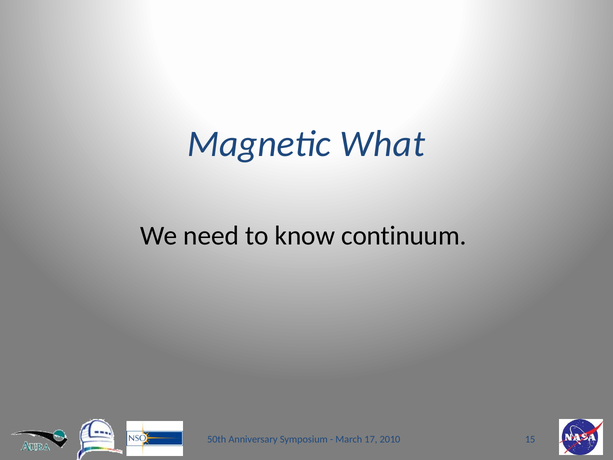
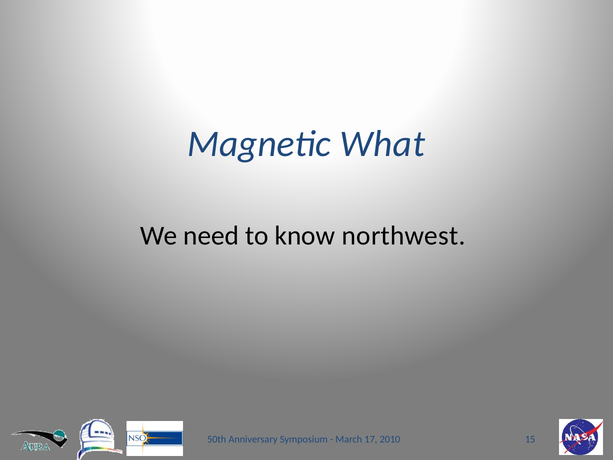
continuum: continuum -> northwest (404, 236)
